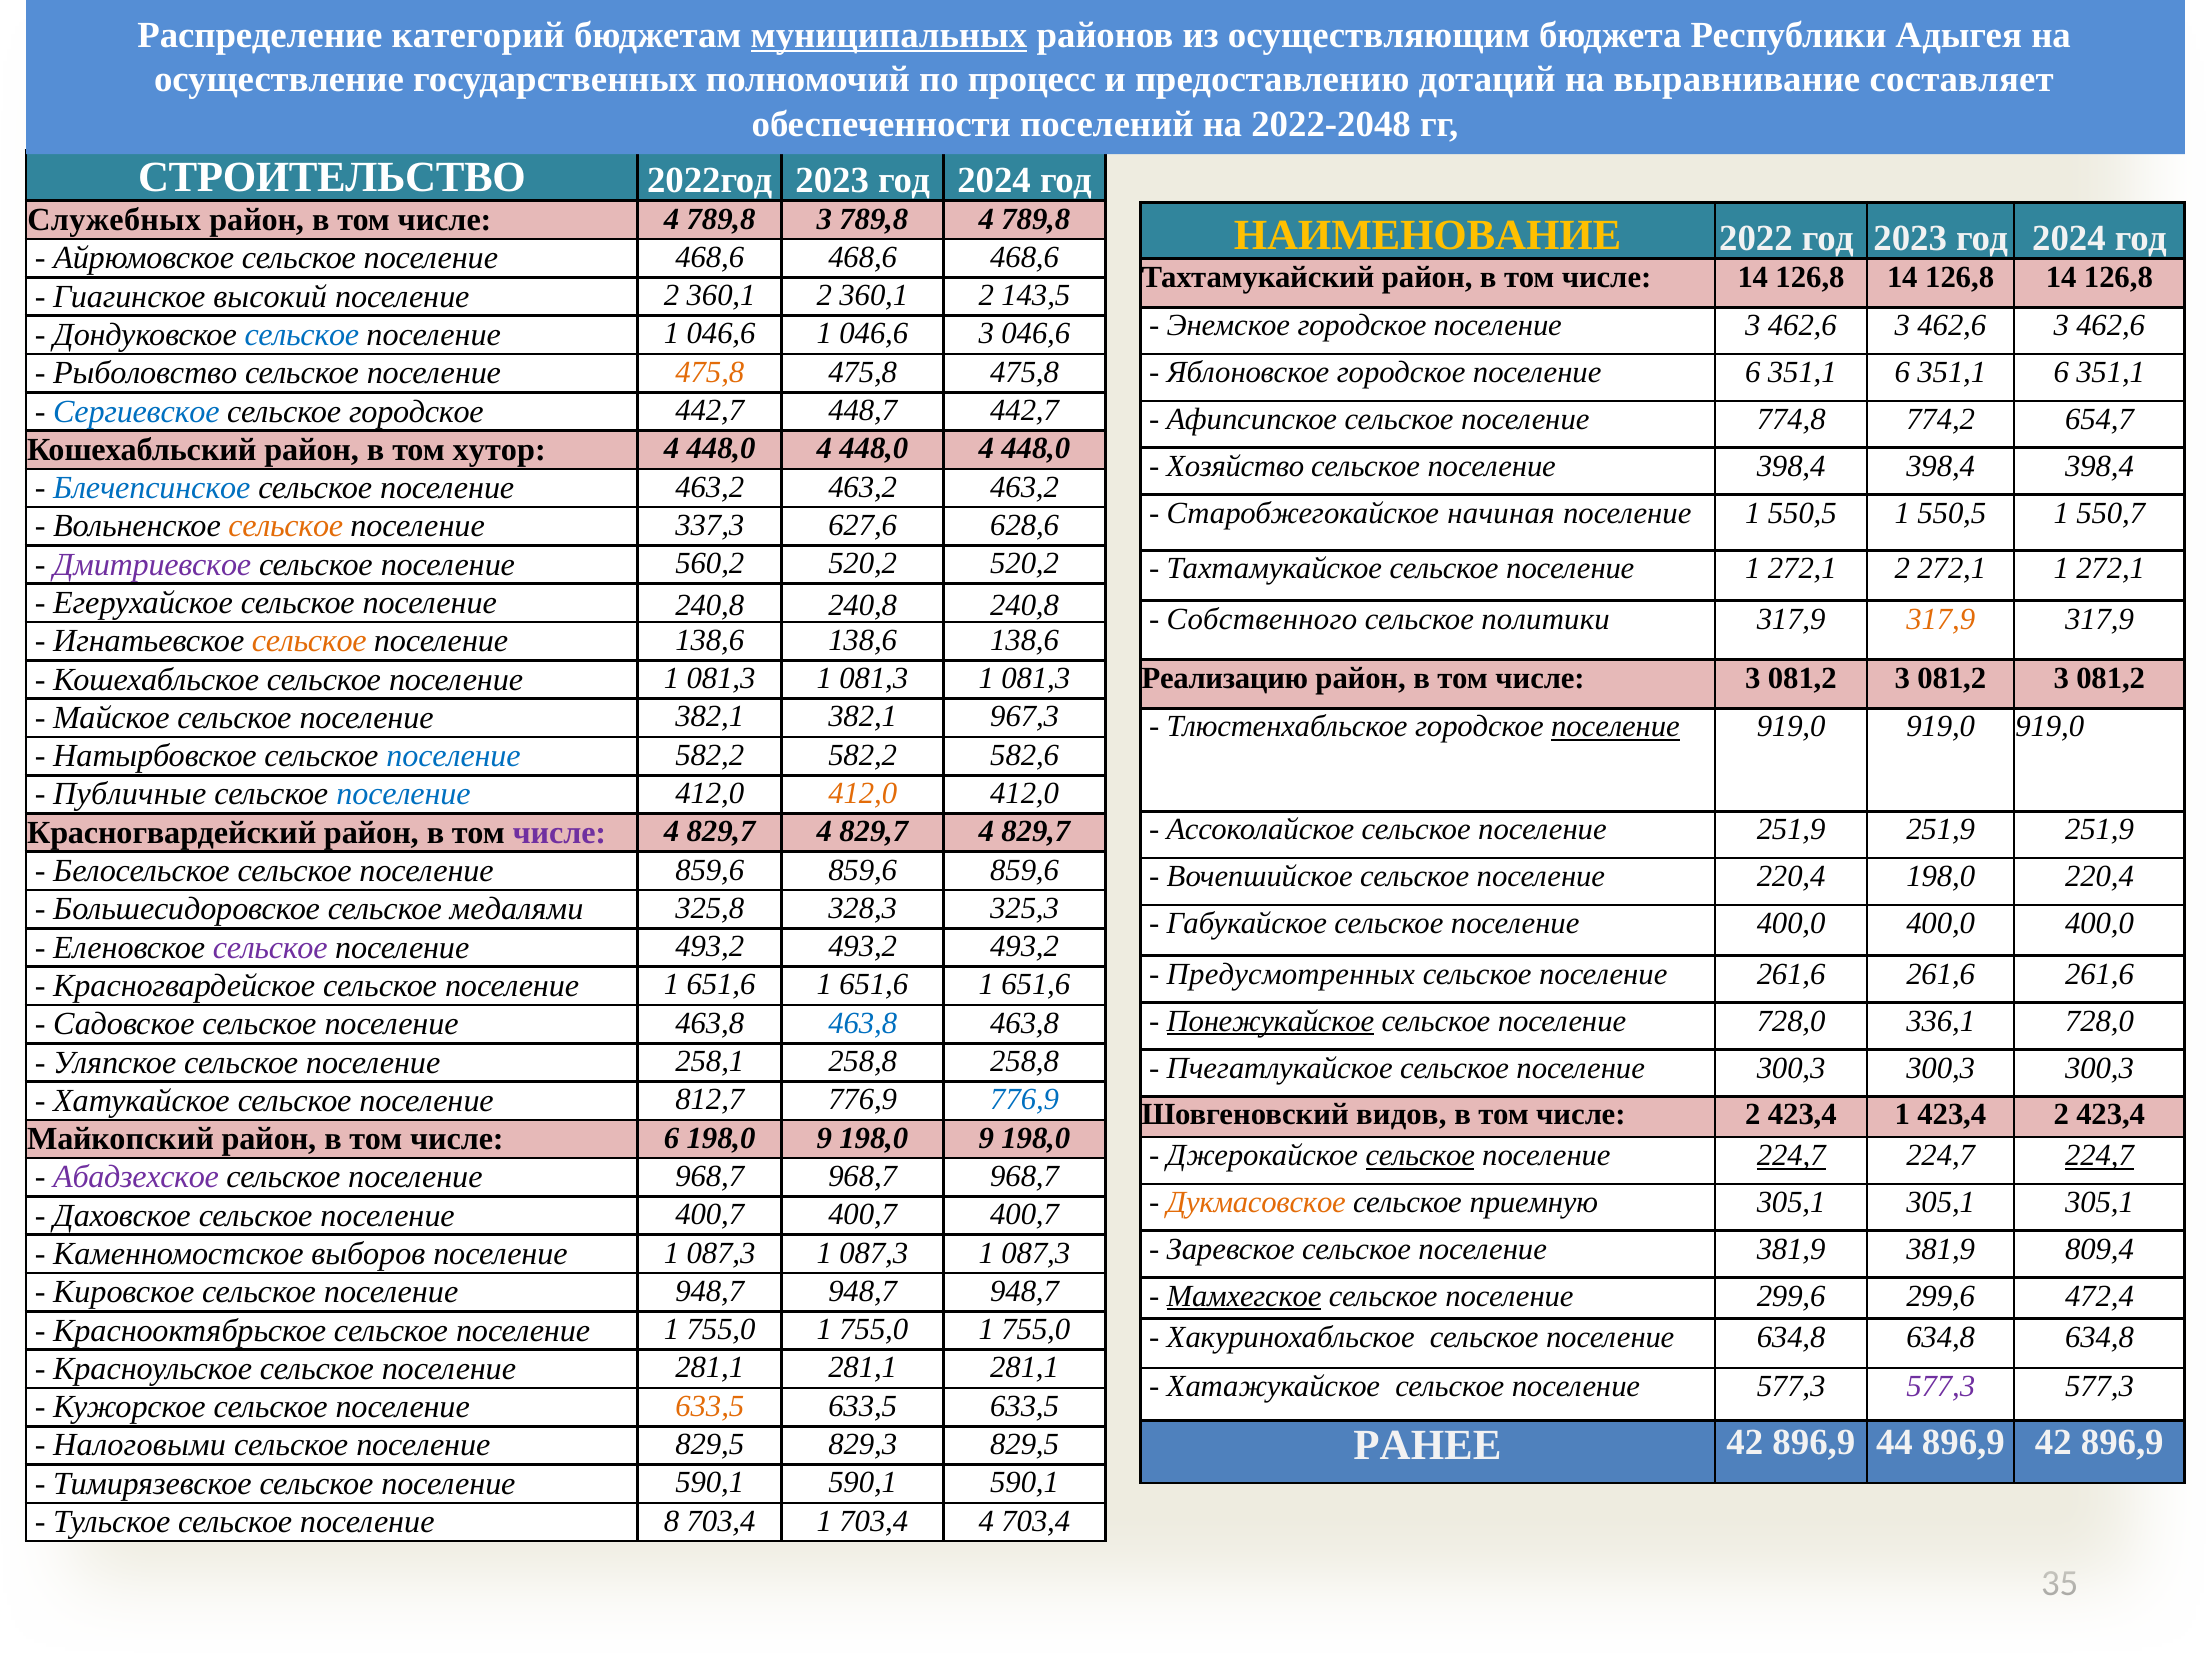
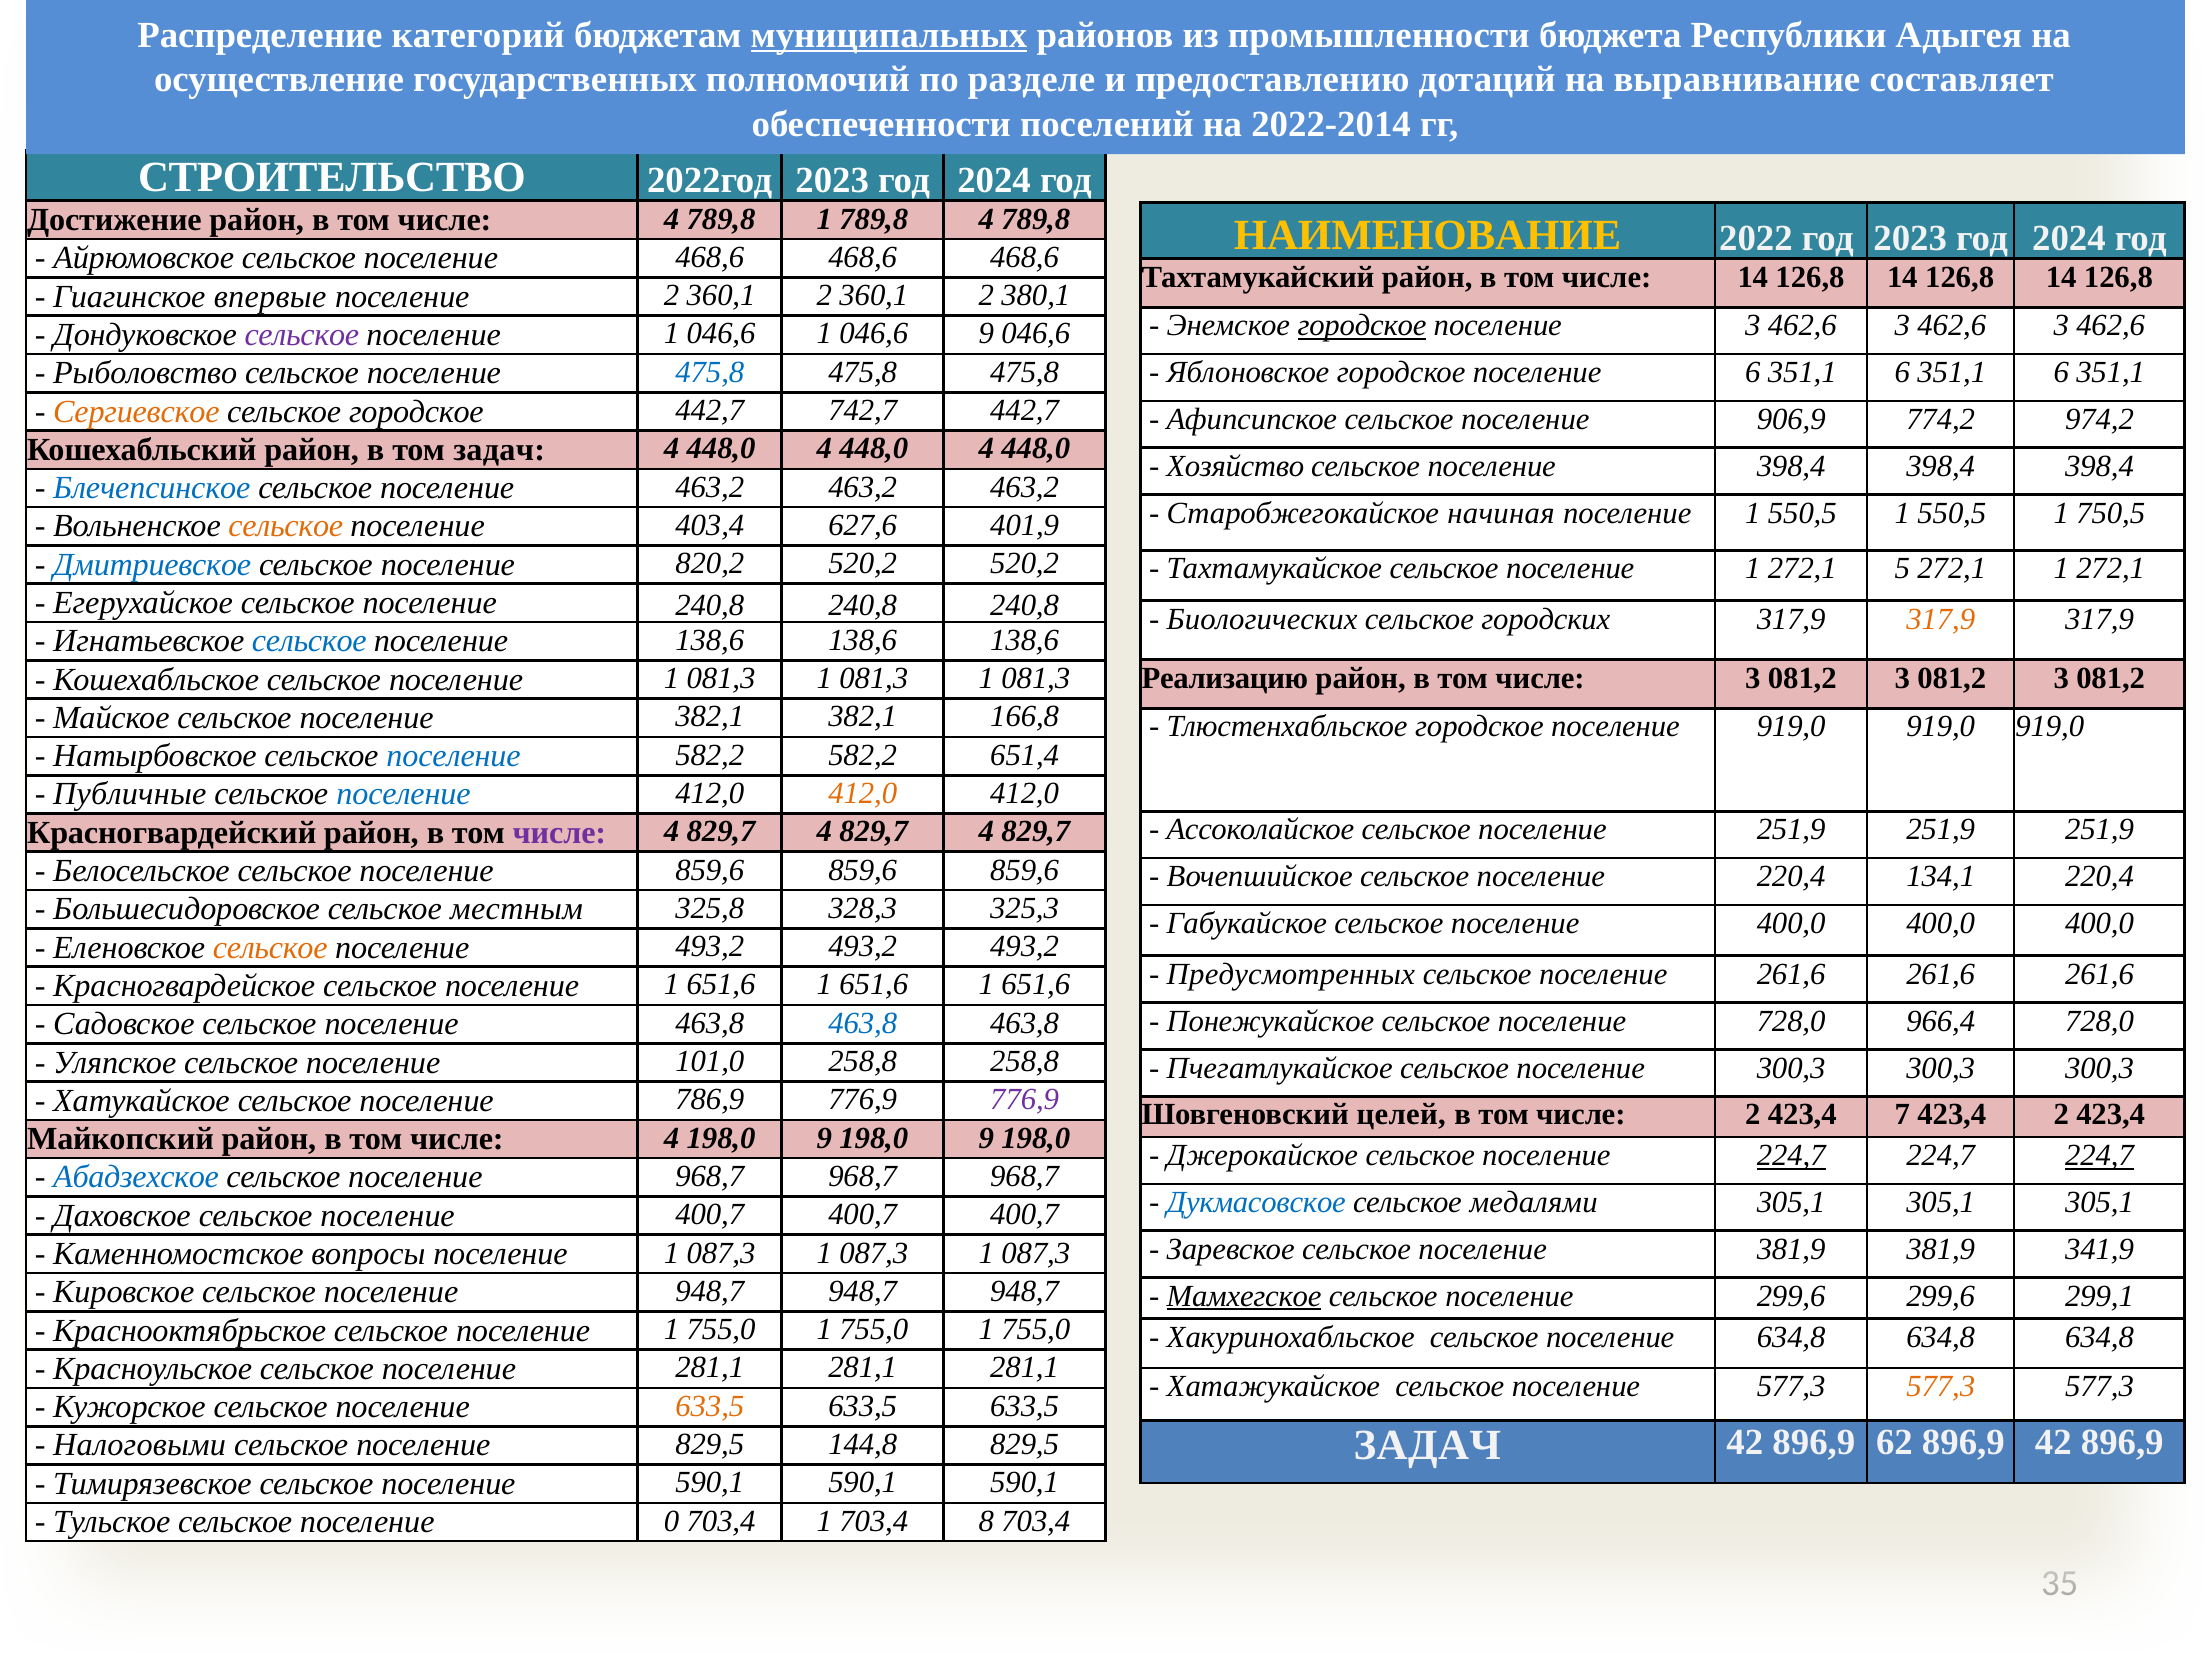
осуществляющим: осуществляющим -> промышленности (1379, 35)
процесс: процесс -> разделе (1032, 80)
2022-2048: 2022-2048 -> 2022-2014 (1331, 124)
Служебных: Служебных -> Достижение (114, 220)
789,8 3: 3 -> 1 (824, 219)
высокий: высокий -> впервые (270, 297)
143,5: 143,5 -> 380,1 (1036, 296)
городское underline: none -> present (1362, 326)
сельское colour: blue -> purple (302, 335)
046,6 3: 3 -> 9 (986, 334)
475,8 colour: orange -> blue (710, 372)
Сергиевское colour: blue -> orange (136, 411)
448,7: 448,7 -> 742,7 (863, 410)
774,8: 774,8 -> 906,9 (1791, 420)
654,7: 654,7 -> 974,2 (2100, 420)
том хутор: хутор -> задач (499, 450)
550,7: 550,7 -> 750,5 (2111, 513)
337,3: 337,3 -> 403,4 (710, 525)
628,6: 628,6 -> 401,9 (1025, 525)
Дмитриевское colour: purple -> blue (152, 565)
560,2: 560,2 -> 820,2 (710, 564)
272,1 2: 2 -> 5 (1902, 569)
Собственного: Собственного -> Биологических (1262, 619)
политики: политики -> городских (1546, 619)
сельское colour: orange -> blue (309, 641)
967,3: 967,3 -> 166,8 (1025, 717)
поселение underline: present -> none (1615, 727)
582,6: 582,6 -> 651,4 (1025, 755)
220,4 198,0: 198,0 -> 134,1 (1941, 877)
медалями: медалями -> местным (517, 909)
сельское colour: purple -> orange (270, 948)
Понежукайское underline: present -> none (1270, 1021)
336,1: 336,1 -> 966,4 (1941, 1021)
258,1: 258,1 -> 101,0 (710, 1062)
812,7: 812,7 -> 786,9 (710, 1100)
776,9 colour: blue -> purple (1025, 1100)
видов: видов -> целей (1401, 1115)
423,4 1: 1 -> 7 (1902, 1115)
6: 6 -> 4 (672, 1138)
сельское underline: present -> none (1420, 1156)
Абадзехское colour: purple -> blue (136, 1177)
Дукмасовское colour: orange -> blue (1256, 1203)
приемную: приемную -> медалями (1534, 1203)
809,4: 809,4 -> 341,9 (2100, 1249)
выборов: выборов -> вопросы (368, 1254)
472,4: 472,4 -> 299,1 (2100, 1296)
577,3 colour: purple -> orange (1941, 1387)
РАНЕЕ: РАНЕЕ -> ЗАДАЧ (1427, 1446)
44: 44 -> 62 (1894, 1442)
829,3: 829,3 -> 144,8 (863, 1445)
8: 8 -> 0 (672, 1521)
703,4 4: 4 -> 8 (986, 1521)
